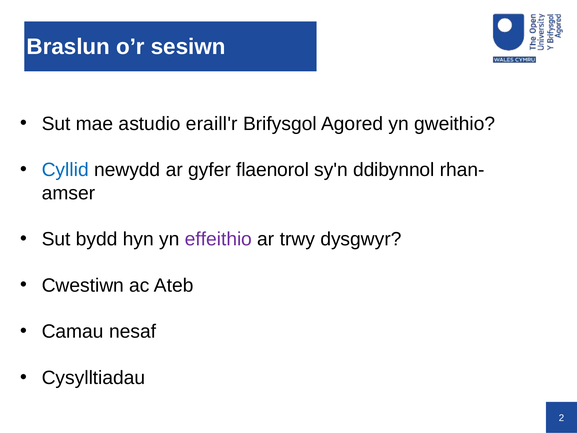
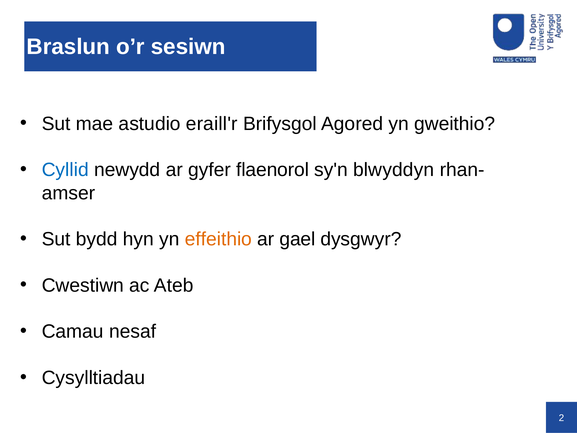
ddibynnol: ddibynnol -> blwyddyn (394, 170)
effeithio colour: purple -> orange (218, 239)
trwy: trwy -> gael (297, 239)
